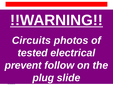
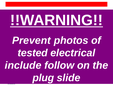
Circuits: Circuits -> Prevent (31, 40)
prevent: prevent -> include (23, 65)
